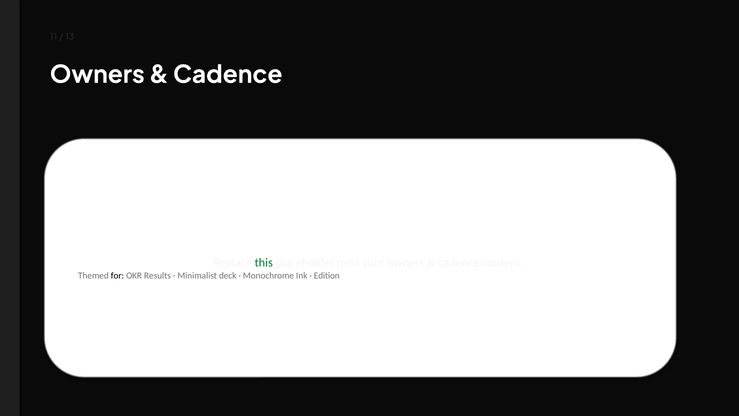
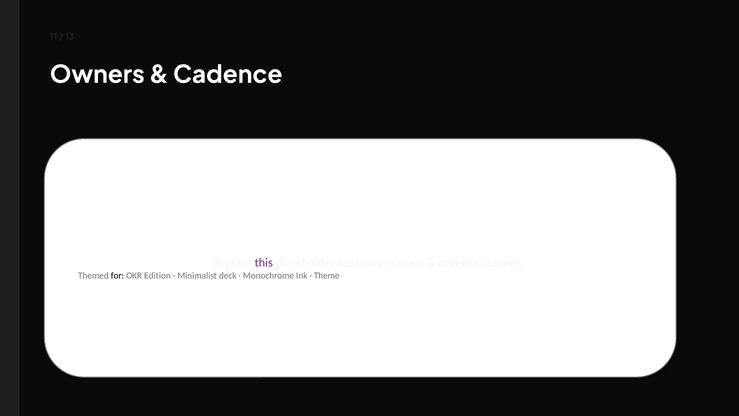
this colour: green -> purple (264, 263)
Results: Results -> Edition (157, 275)
Edition: Edition -> Theme (327, 275)
